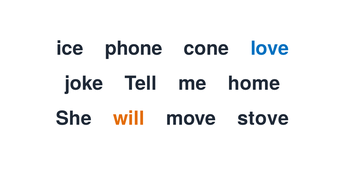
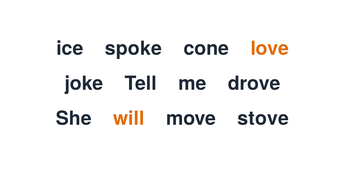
phone: phone -> spoke (133, 49)
love colour: blue -> orange (270, 49)
home: home -> drove (254, 84)
